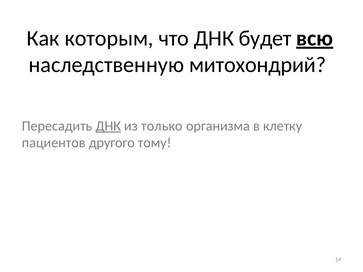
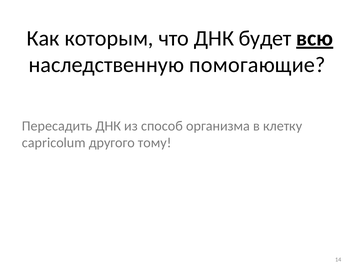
митохондрий: митохондрий -> помогающие (257, 65)
ДНК underline: present -> none (108, 126)
только: только -> способ (162, 126)
пациентов: пациентов -> capricolum (54, 143)
